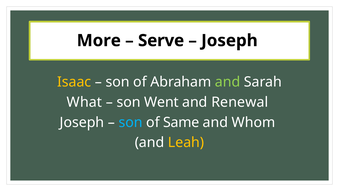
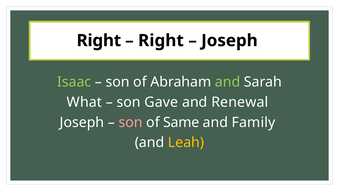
More: More -> Right (99, 41)
Serve: Serve -> Right (161, 41)
Isaac colour: yellow -> light green (74, 82)
Went: Went -> Gave (161, 102)
son colour: light blue -> pink (131, 122)
Whom: Whom -> Family (253, 122)
